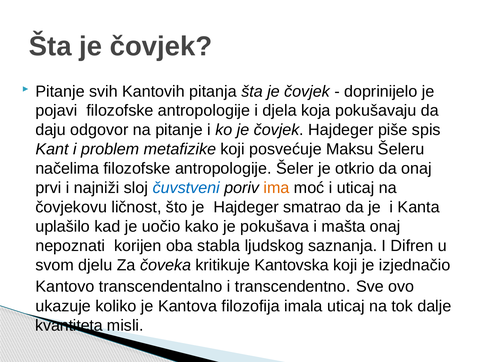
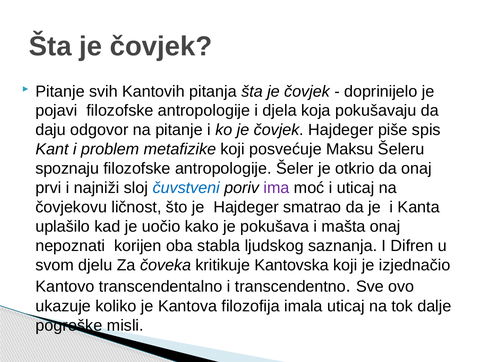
načelima: načelima -> spoznaju (67, 169)
ima colour: orange -> purple (277, 188)
kvantiteta: kvantiteta -> pogreške (69, 326)
